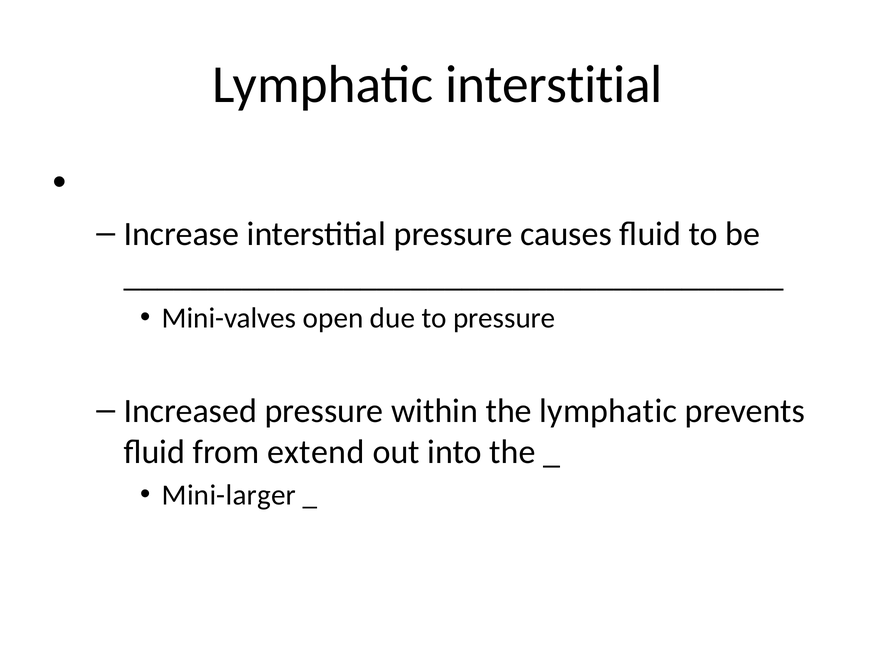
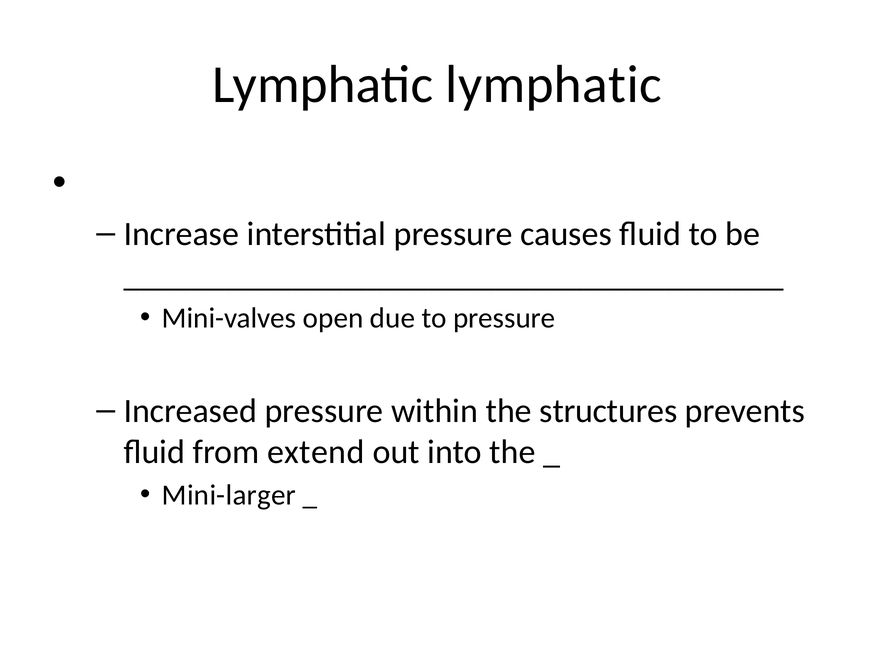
Lymphatic interstitial: interstitial -> lymphatic (554, 85)
the lymphatic: lymphatic -> structures (608, 410)
